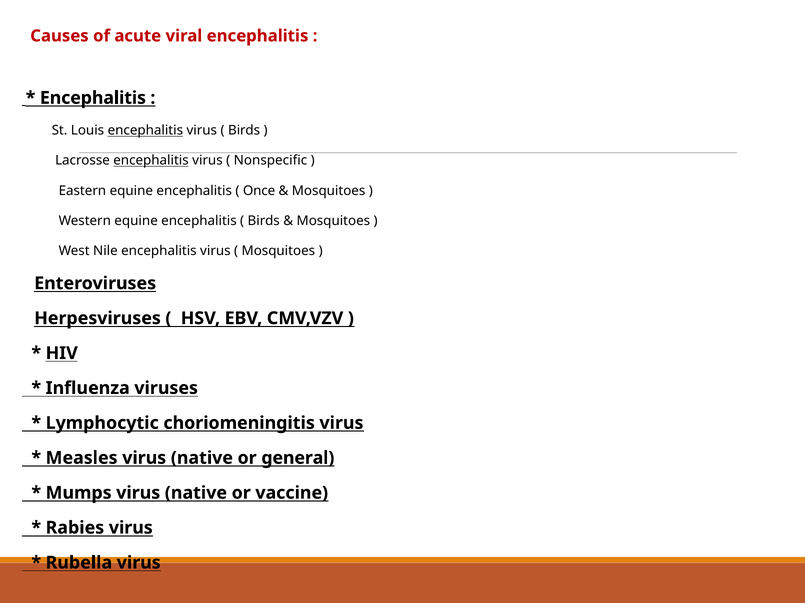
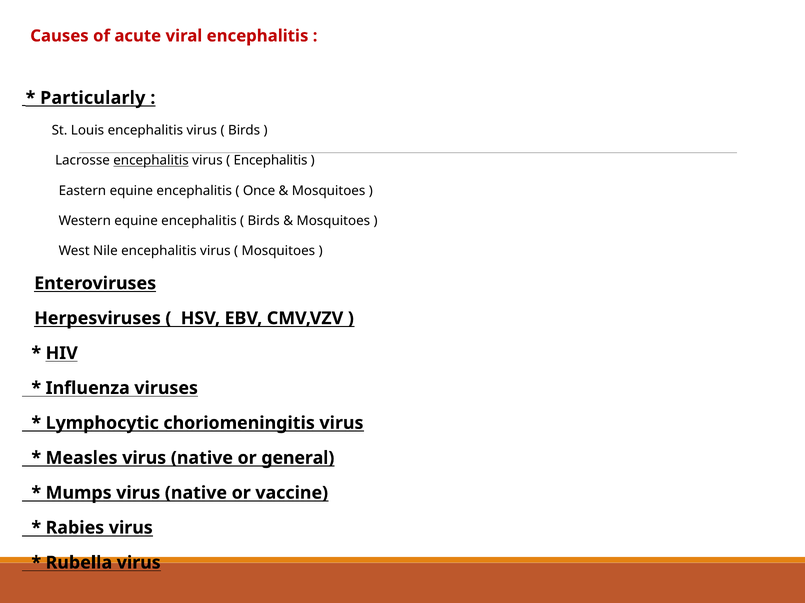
Encephalitis: Encephalitis -> Particularly (93, 98)
encephalitis underline: present -> none (145, 131)
Nonspecific: Nonspecific -> Encephalitis (271, 161)
